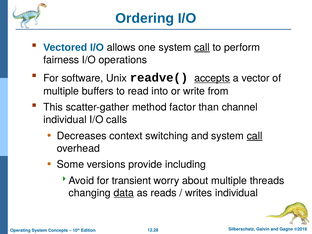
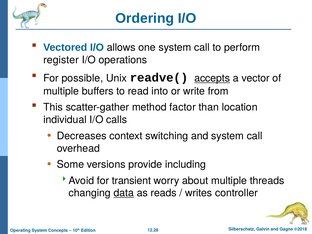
call underline: present -> none (202, 47)
fairness: fairness -> register (61, 60)
software: software -> possible (82, 78)
channel: channel -> location (240, 107)
call underline: present -> none (255, 136)
writes individual: individual -> controller (236, 193)
